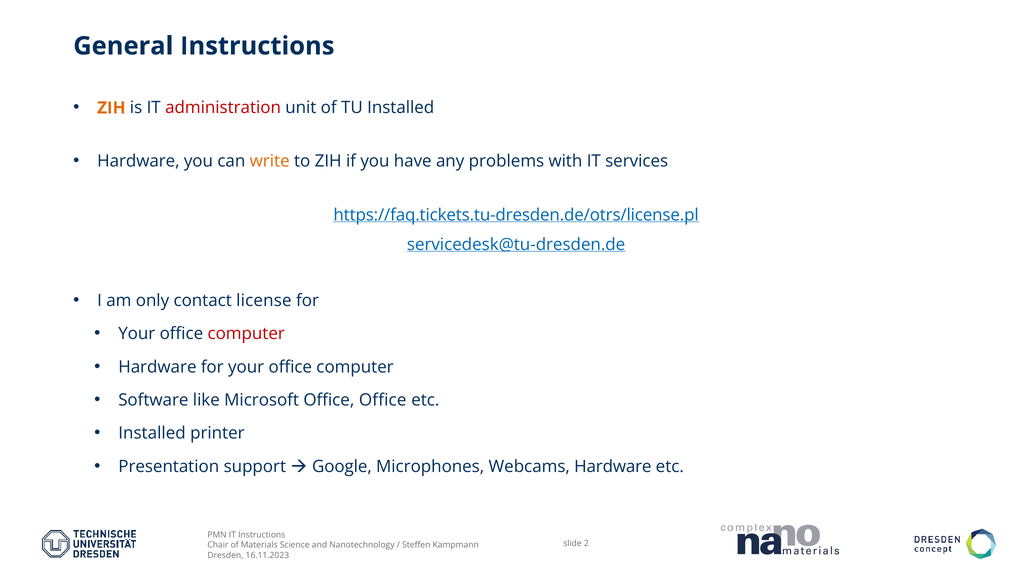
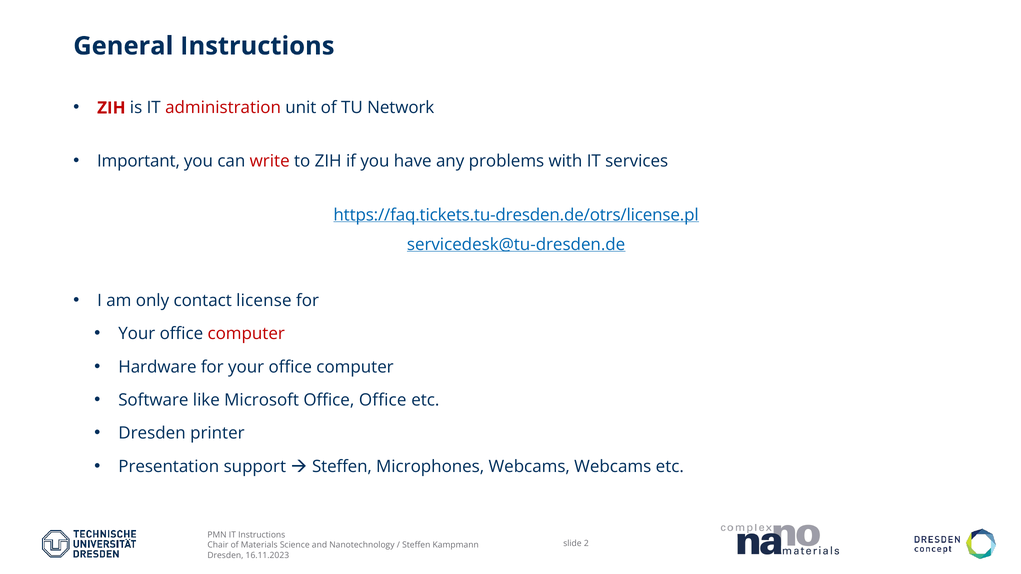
ZIH colour: orange -> red (111, 108)
TU Installed: Installed -> Network (401, 108)
Hardware: Hardware -> Important (138, 161)
write colour: orange -> red (270, 161)
Installed: Installed -> Dresden (152, 433)
Google: Google -> Steffen (342, 467)
Webcams Hardware: Hardware -> Webcams (613, 467)
